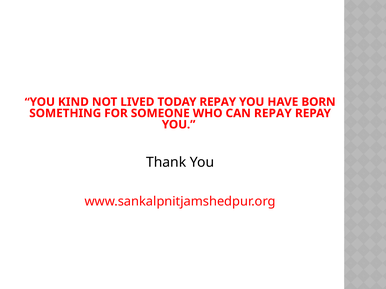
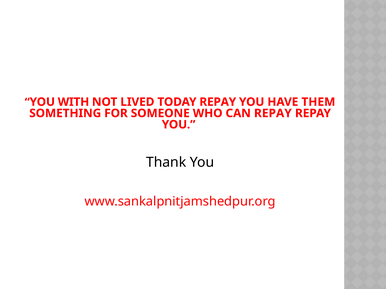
KIND: KIND -> WITH (74, 102)
BORN: BORN -> THEM (318, 102)
